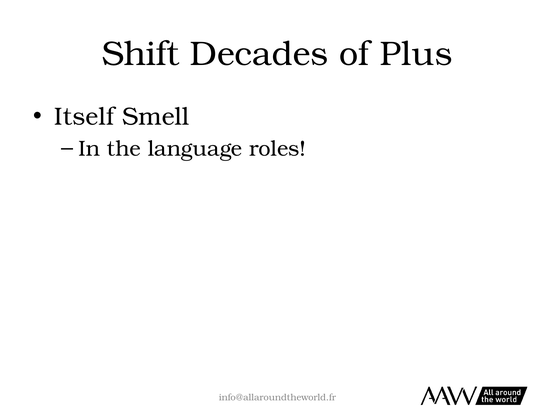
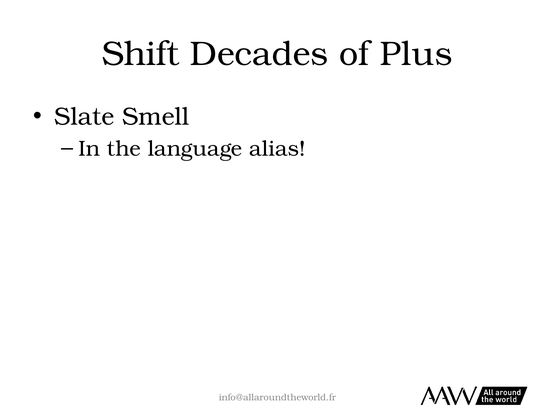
Itself: Itself -> Slate (84, 116)
roles: roles -> alias (277, 148)
